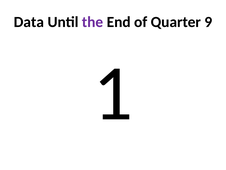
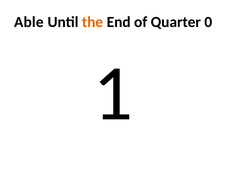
Data: Data -> Able (29, 22)
the colour: purple -> orange (93, 22)
9: 9 -> 0 (208, 22)
